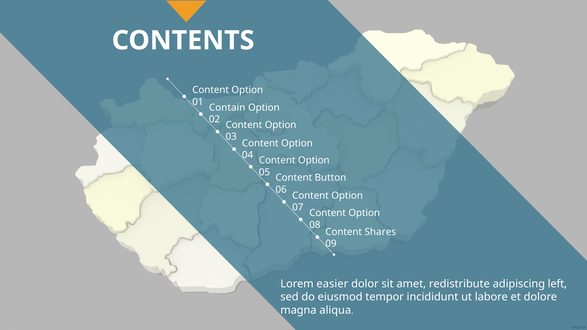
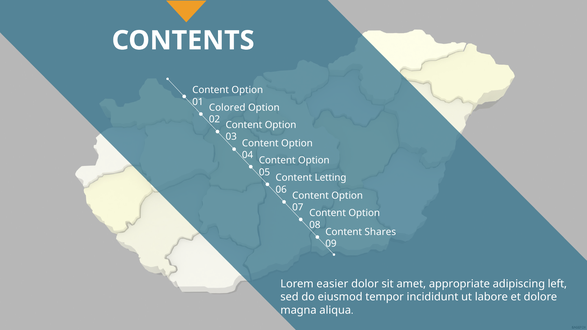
Contain: Contain -> Colored (227, 108)
Button: Button -> Letting (331, 178)
redistribute: redistribute -> appropriate (459, 284)
